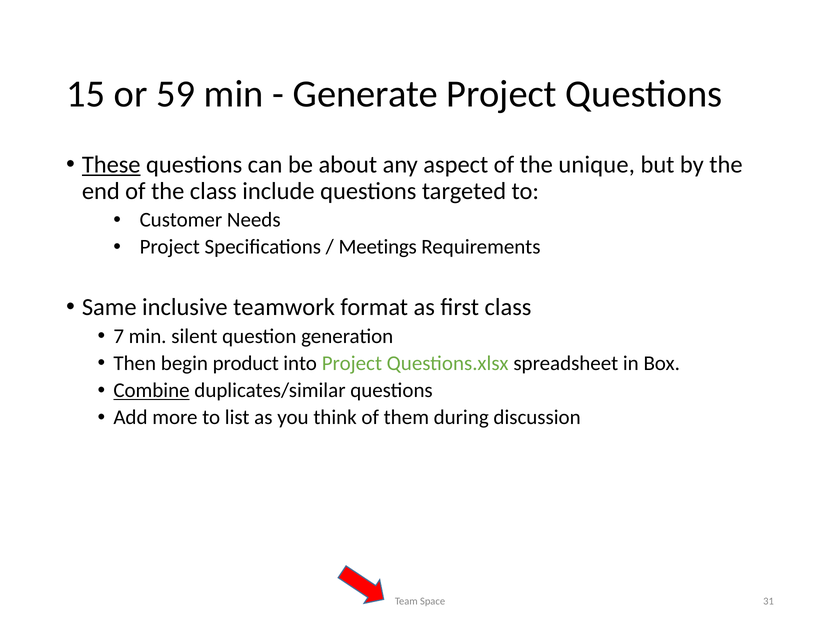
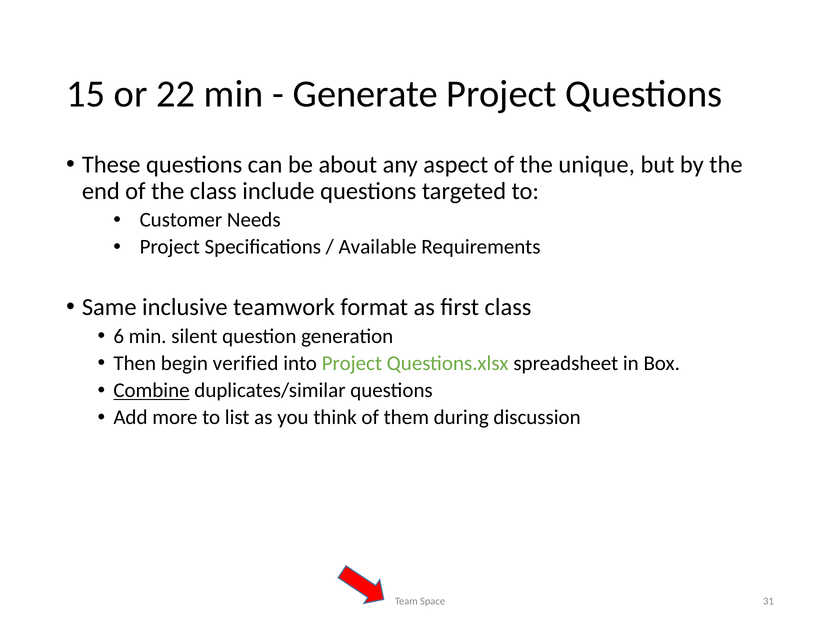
59: 59 -> 22 (176, 94)
These underline: present -> none (111, 165)
Meetings: Meetings -> Available (378, 247)
7: 7 -> 6 (119, 336)
product: product -> verified (246, 363)
